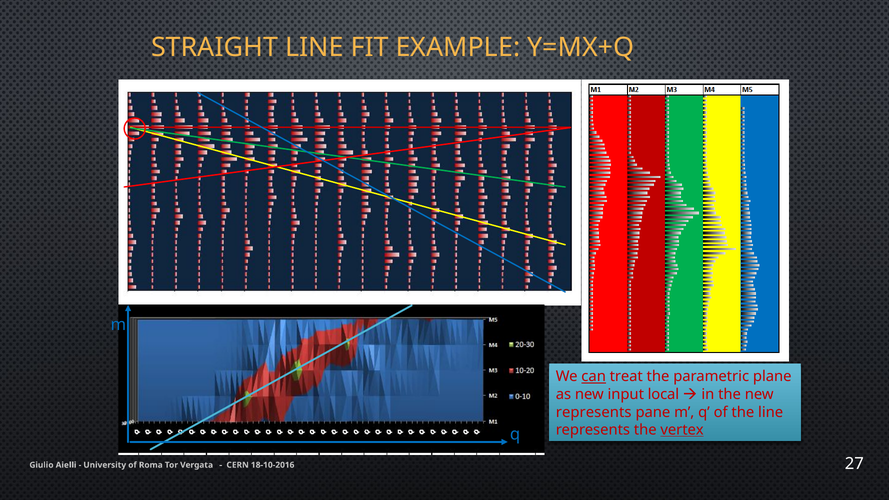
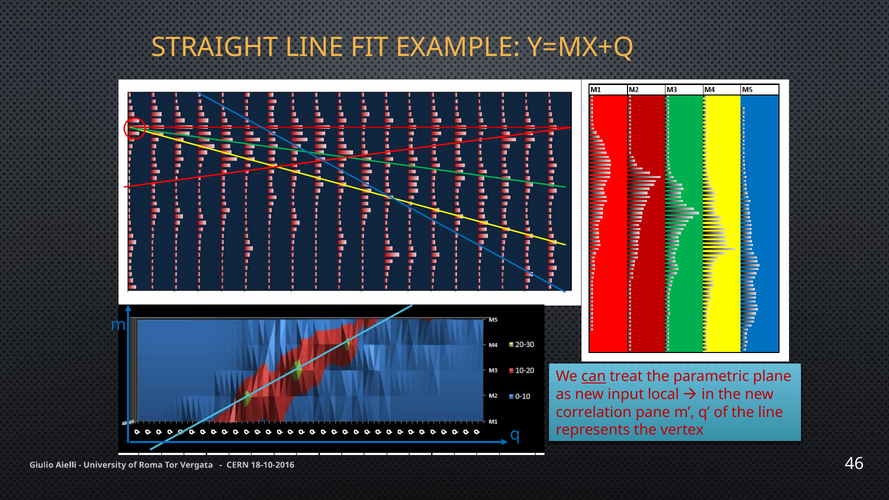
represents: represents -> correlation (594, 412)
vertex underline: present -> none (682, 430)
27: 27 -> 46 (854, 464)
